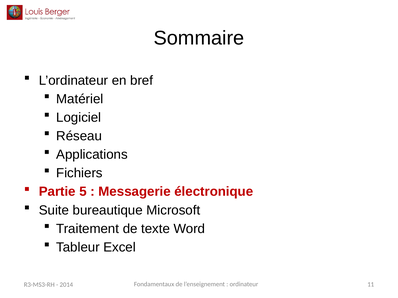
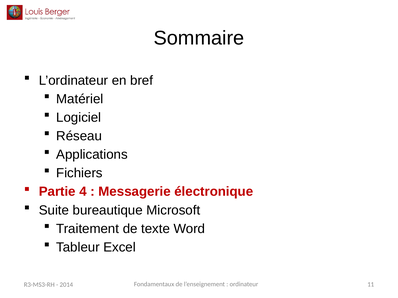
5: 5 -> 4 (83, 192)
